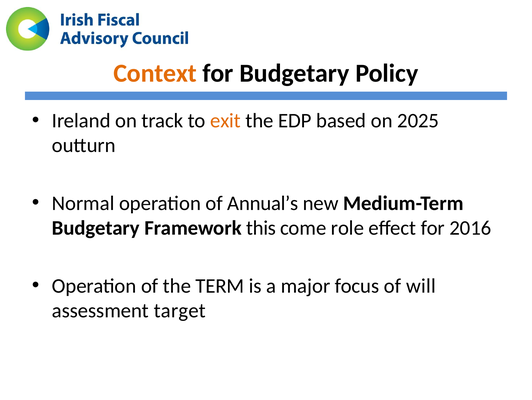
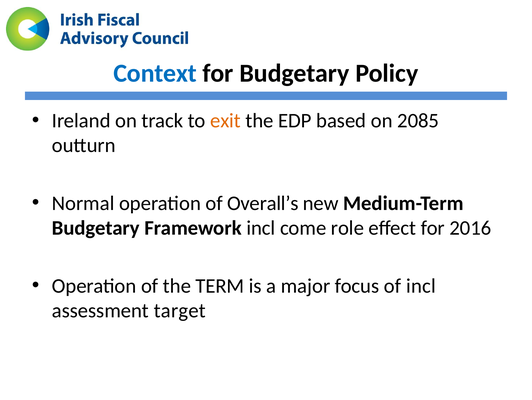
Context colour: orange -> blue (155, 73)
2025: 2025 -> 2085 (418, 121)
Annual’s: Annual’s -> Overall’s (263, 203)
Framework this: this -> incl (261, 228)
of will: will -> incl (421, 286)
